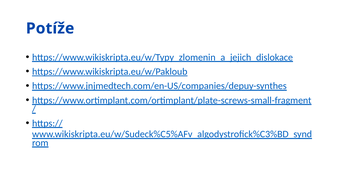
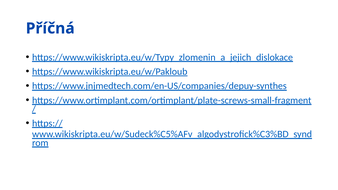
Potíže: Potíže -> Příčná (50, 28)
